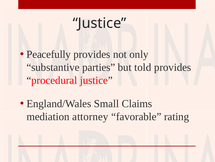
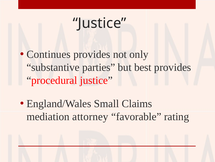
Peacefully: Peacefully -> Continues (49, 54)
told: told -> best (143, 67)
